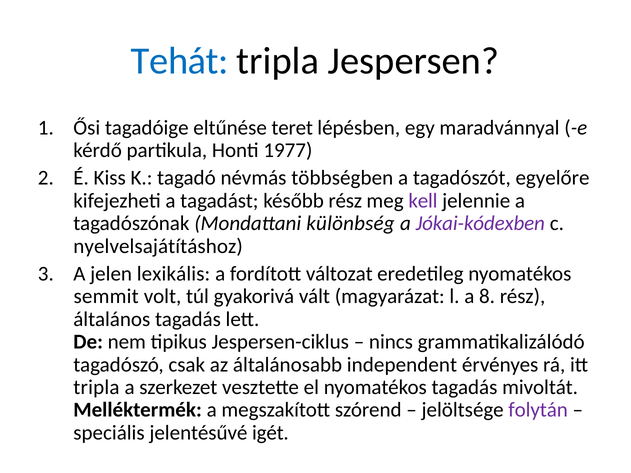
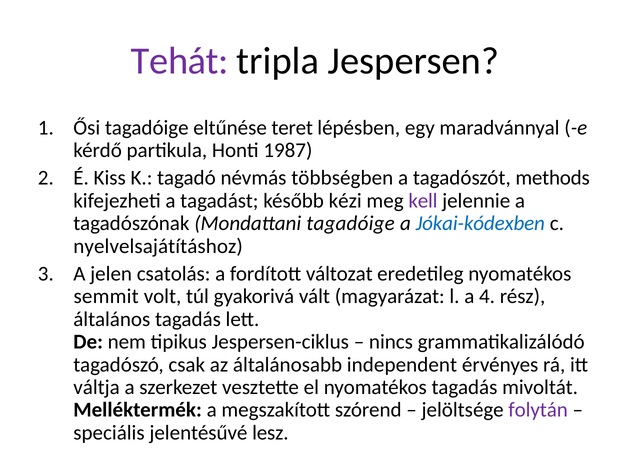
Tehát colour: blue -> purple (180, 61)
1977: 1977 -> 1987 (288, 150)
egyelőre: egyelőre -> methods (553, 178)
később rész: rész -> kézi (345, 201)
Mondattani különbség: különbség -> tagadóige (351, 224)
Jókai-kódexben colour: purple -> blue (480, 224)
lexikális: lexikális -> csatolás (174, 274)
8: 8 -> 4 (487, 297)
tripla: tripla -> váltja (97, 388)
igét: igét -> lesz (270, 433)
